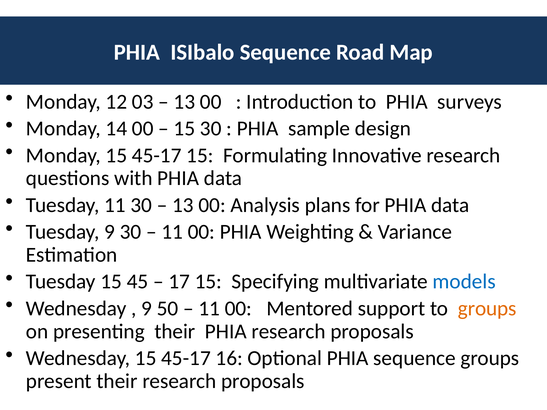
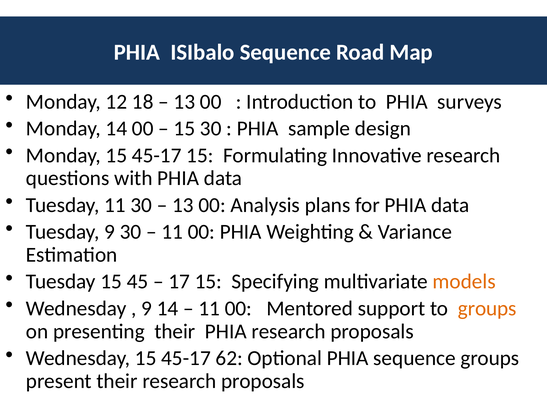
03: 03 -> 18 (143, 102)
models colour: blue -> orange (464, 282)
9 50: 50 -> 14 (168, 309)
16: 16 -> 62 (229, 358)
